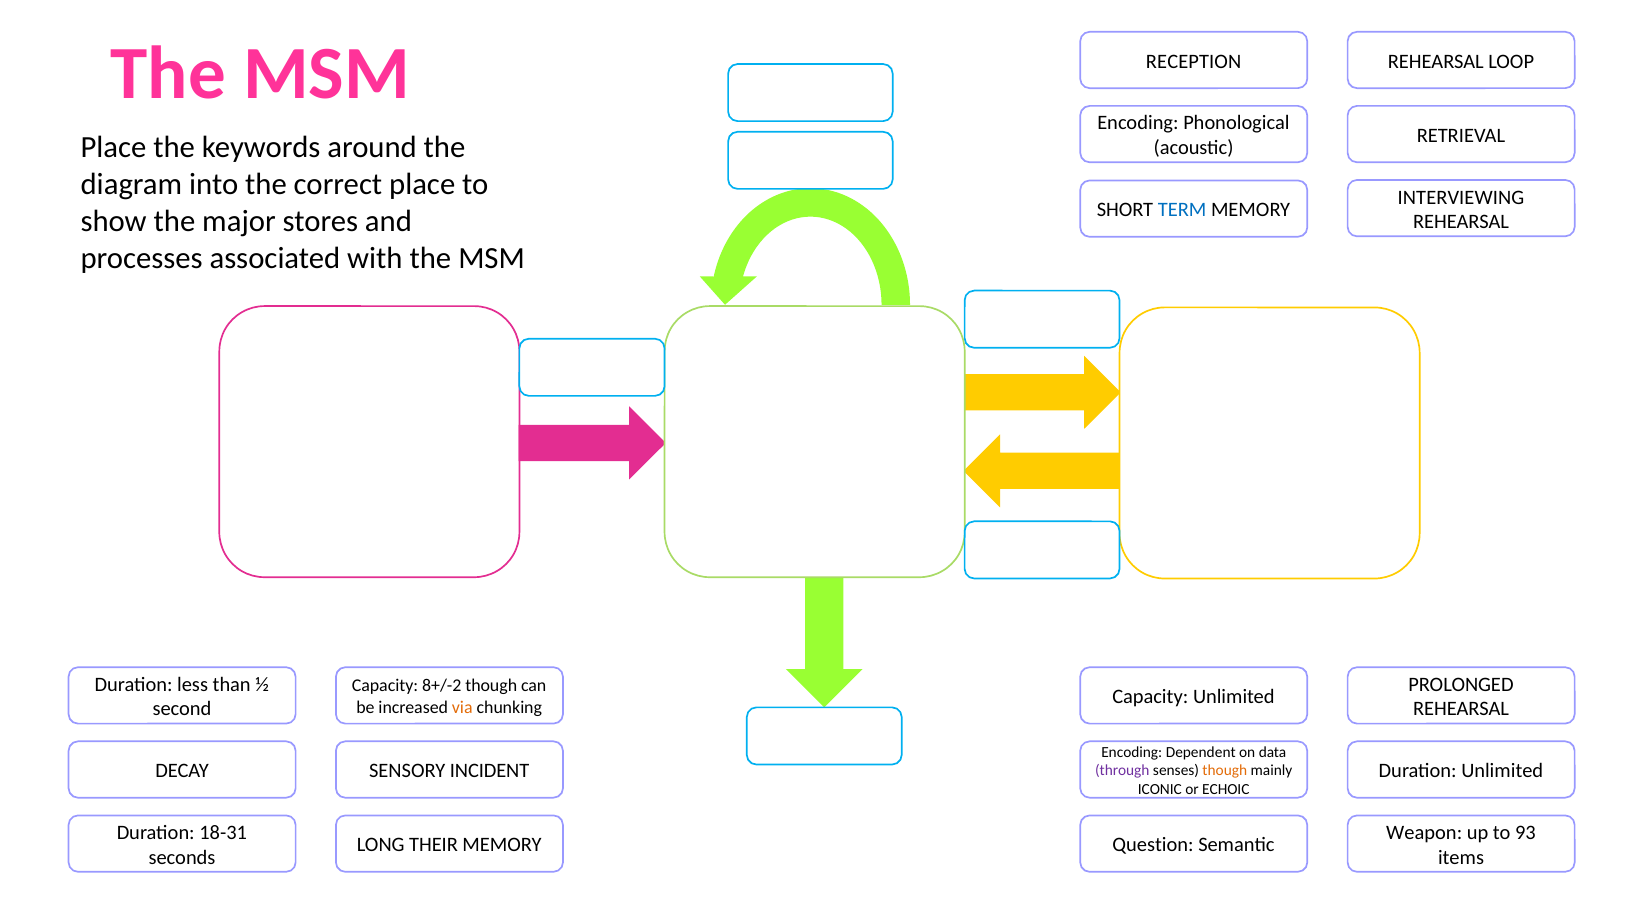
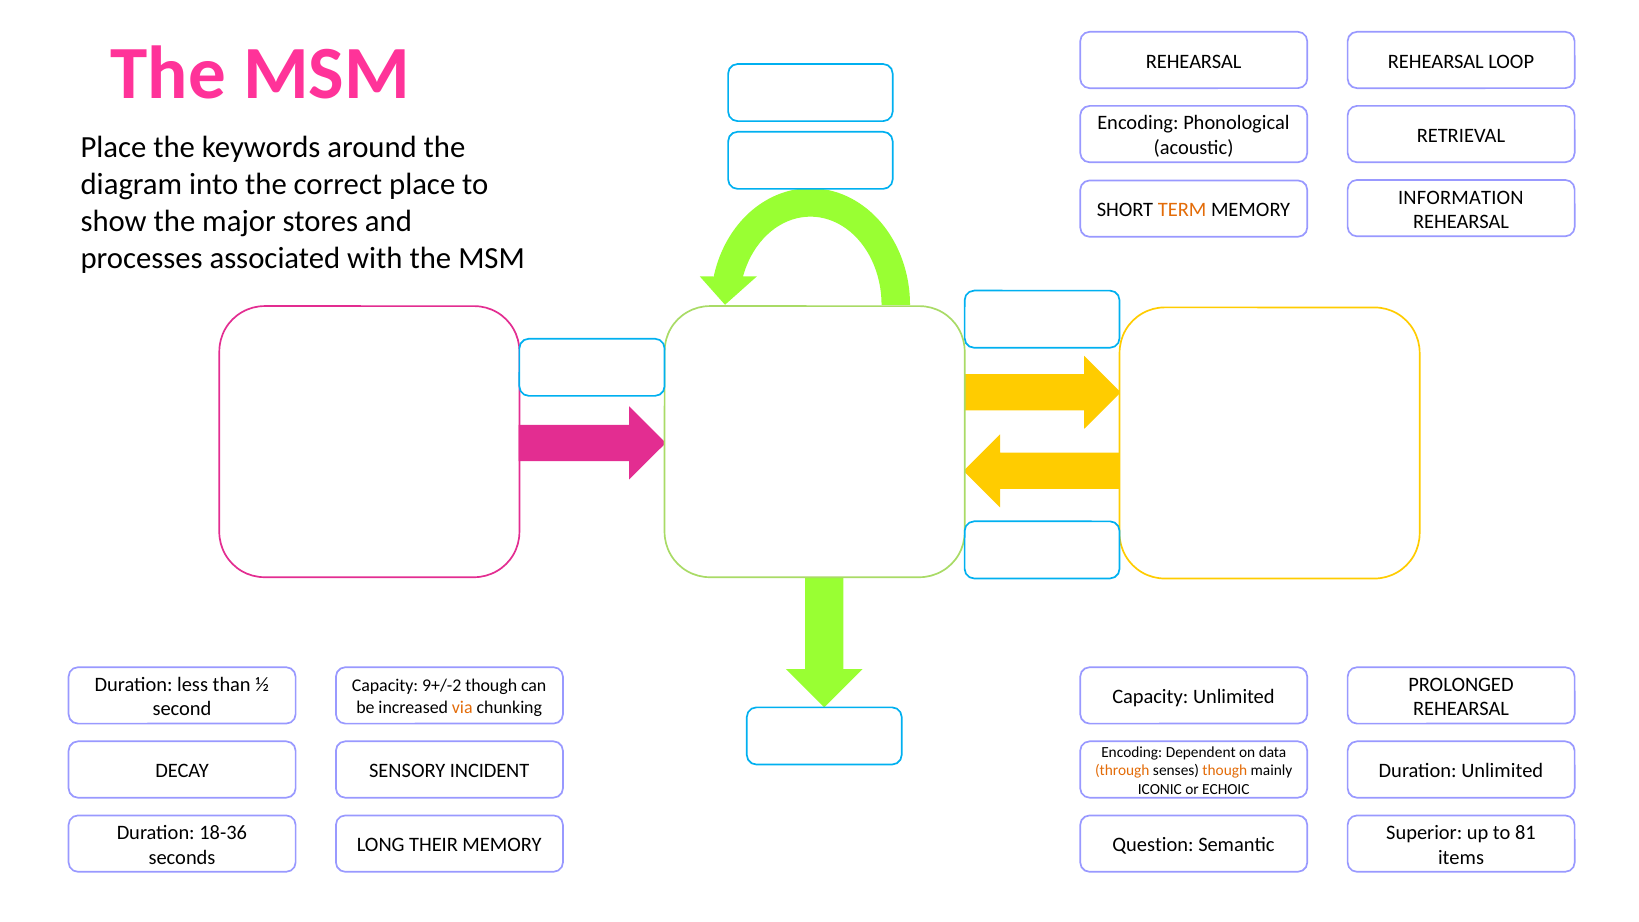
RECEPTION: RECEPTION -> REHEARSAL (1194, 61)
INTERVIEWING: INTERVIEWING -> INFORMATION (1461, 197)
TERM colour: blue -> orange (1182, 210)
8+/-2: 8+/-2 -> 9+/-2 (442, 686)
through colour: purple -> orange (1122, 771)
18-31: 18-31 -> 18-36 (223, 833)
Weapon: Weapon -> Superior (1424, 833)
93: 93 -> 81 (1525, 833)
